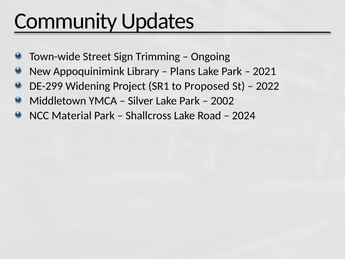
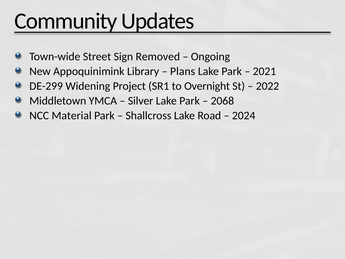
Trimming: Trimming -> Removed (158, 57)
Proposed: Proposed -> Overnight (207, 86)
2002: 2002 -> 2068 (222, 101)
